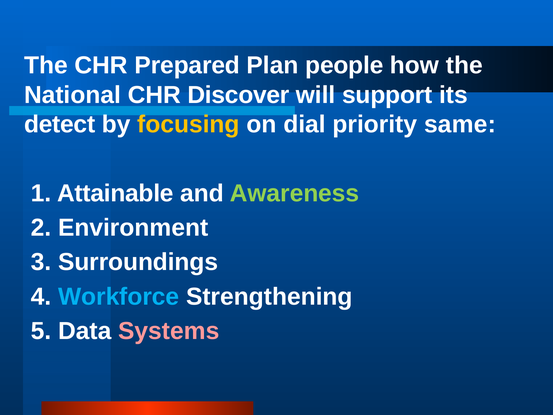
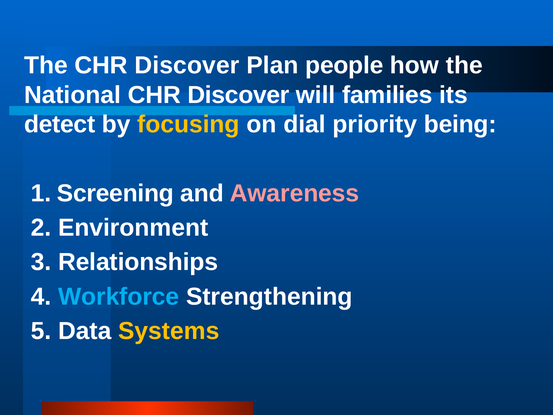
The CHR Prepared: Prepared -> Discover (187, 65)
support: support -> families (387, 95)
same: same -> being (460, 124)
Attainable: Attainable -> Screening (115, 193)
Awareness colour: light green -> pink (295, 193)
Surroundings: Surroundings -> Relationships (138, 262)
Systems colour: pink -> yellow (169, 331)
